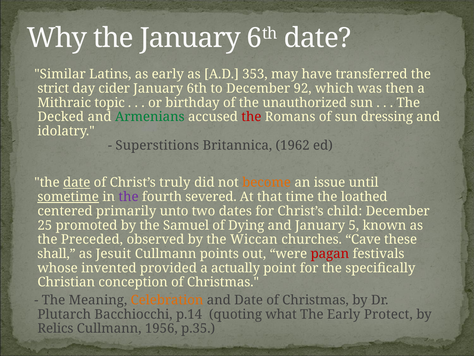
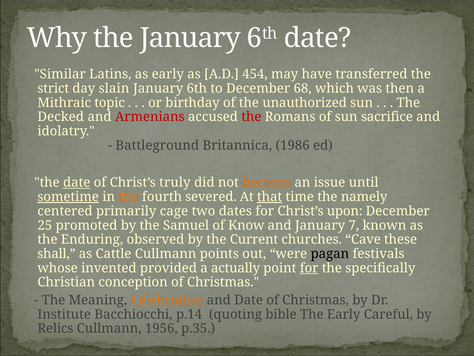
353: 353 -> 454 (255, 74)
cider: cider -> slain (114, 88)
92: 92 -> 68 (303, 88)
Armenians colour: green -> red (150, 117)
dressing: dressing -> sacrifice (387, 117)
Superstitions: Superstitions -> Battleground (157, 145)
1962: 1962 -> 1986 (293, 145)
the colour: purple -> orange (129, 197)
that underline: none -> present (270, 197)
loathed: loathed -> namely (364, 197)
unto: unto -> cage (174, 211)
child: child -> upon (345, 211)
Dying: Dying -> Know (246, 225)
5: 5 -> 7 (354, 225)
Preceded: Preceded -> Enduring (92, 239)
Wiccan: Wiccan -> Current (254, 239)
Jesuit: Jesuit -> Cattle (113, 253)
pagan colour: red -> black (330, 253)
for underline: none -> present (309, 268)
Plutarch: Plutarch -> Institute (64, 314)
what: what -> bible (281, 314)
Protect: Protect -> Careful (388, 314)
